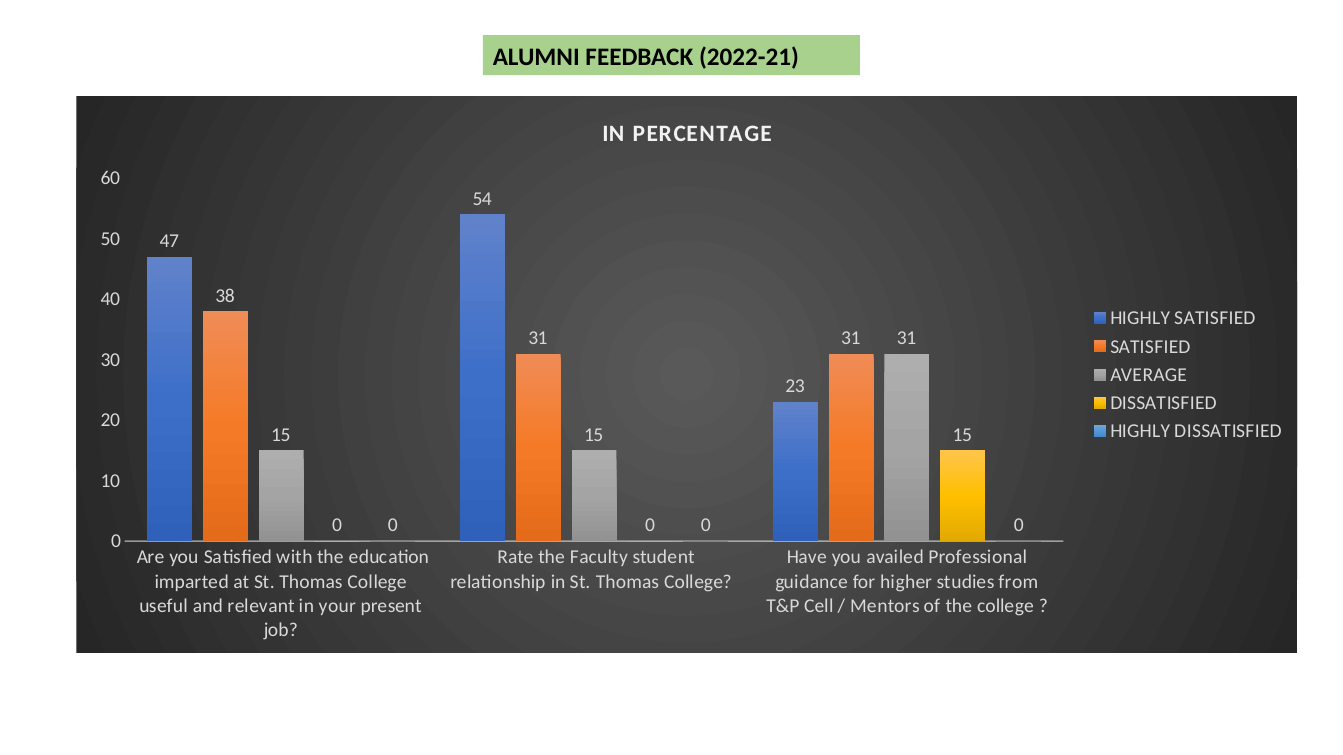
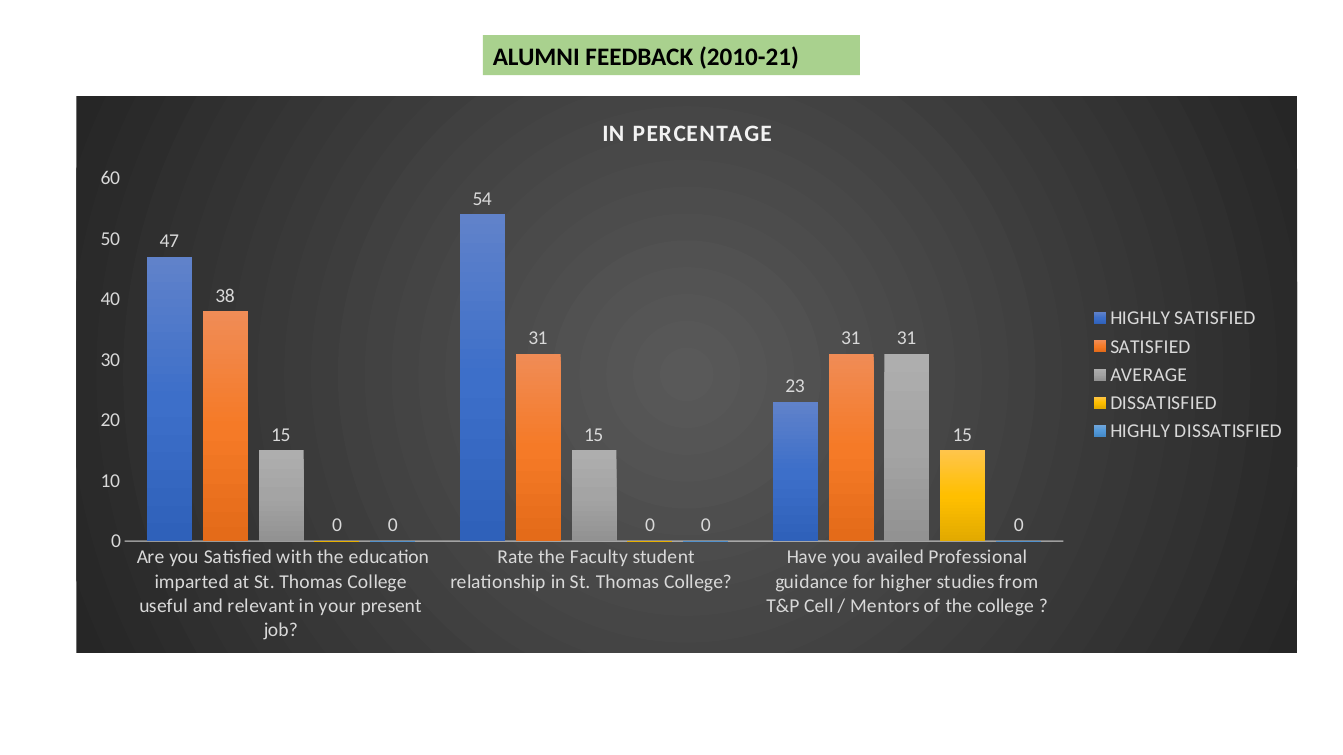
2022-21: 2022-21 -> 2010-21 (749, 57)
